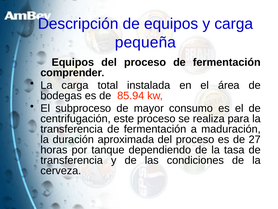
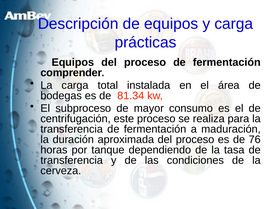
pequeña: pequeña -> prácticas (145, 42)
85.94: 85.94 -> 81.34 (131, 95)
27: 27 -> 76 (255, 139)
